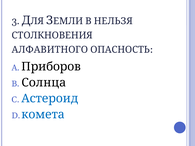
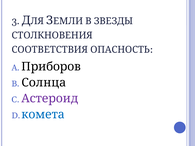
НЕЛЬЗЯ: НЕЛЬЗЯ -> ЗВЕЗДЫ (113, 21)
АЛФАВИТНОГО: АЛФАВИТНОГО -> СООТВЕТСТВИЯ (50, 50)
Астероид colour: blue -> purple (50, 99)
